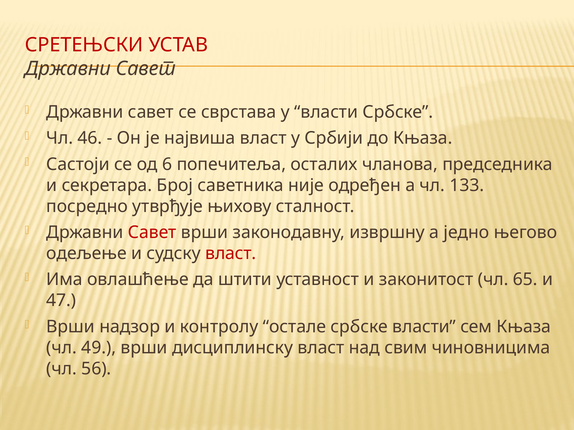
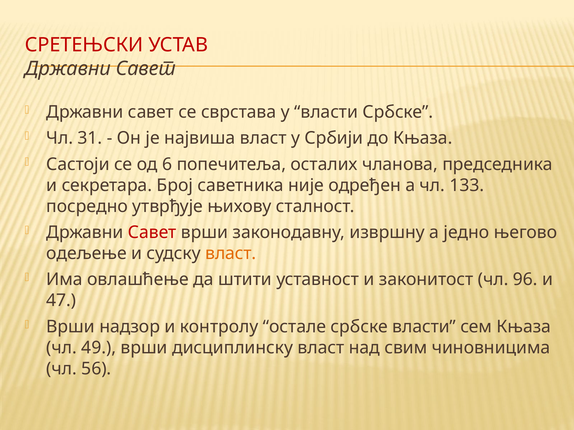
46: 46 -> 31 (90, 138)
власт colour: red -> orange (231, 254)
65: 65 -> 96 (525, 280)
